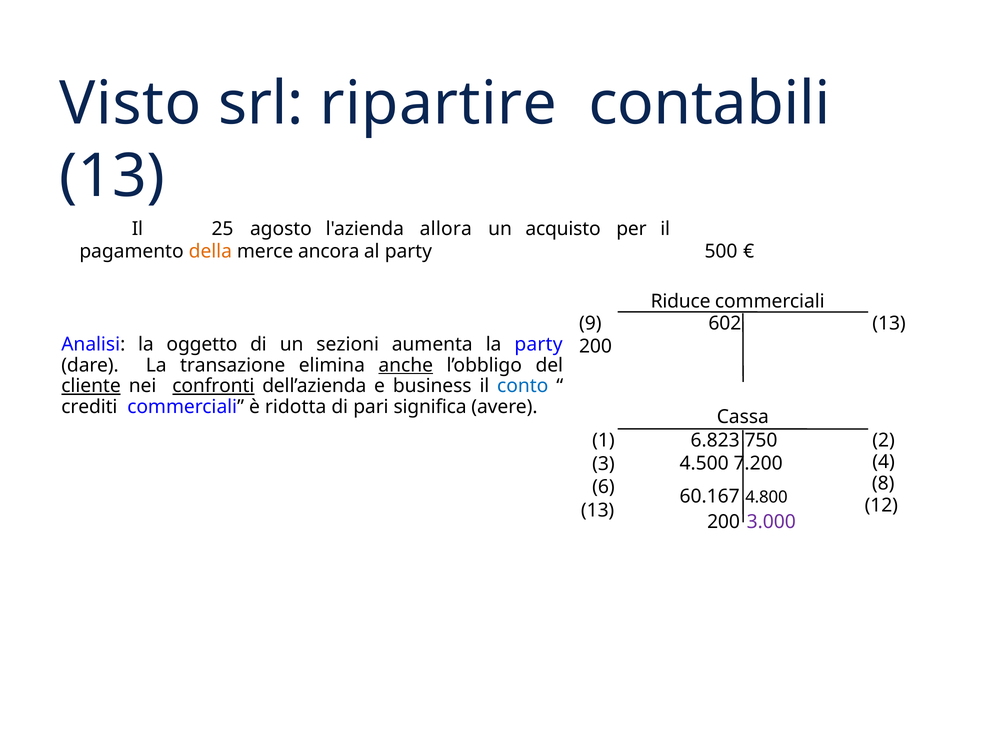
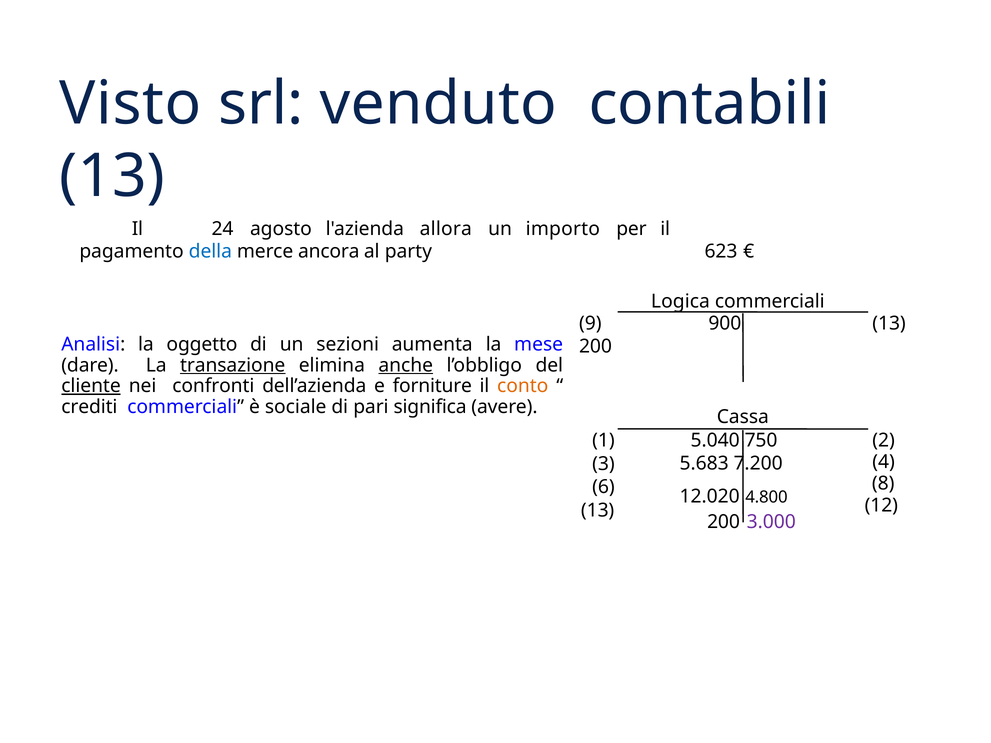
ripartire: ripartire -> venduto (438, 104)
25: 25 -> 24 (222, 229)
acquisto: acquisto -> importo (563, 229)
della colour: orange -> blue (210, 252)
500: 500 -> 623 (721, 252)
Riduce: Riduce -> Logica (680, 301)
602: 602 -> 900 (725, 323)
la party: party -> mese (539, 344)
transazione underline: none -> present (233, 365)
confronti underline: present -> none (213, 386)
business: business -> forniture (432, 386)
conto colour: blue -> orange (523, 386)
ridotta: ridotta -> sociale (296, 407)
6.823: 6.823 -> 5.040 (715, 440)
4.500: 4.500 -> 5.683 (704, 464)
60.167: 60.167 -> 12.020 (710, 497)
